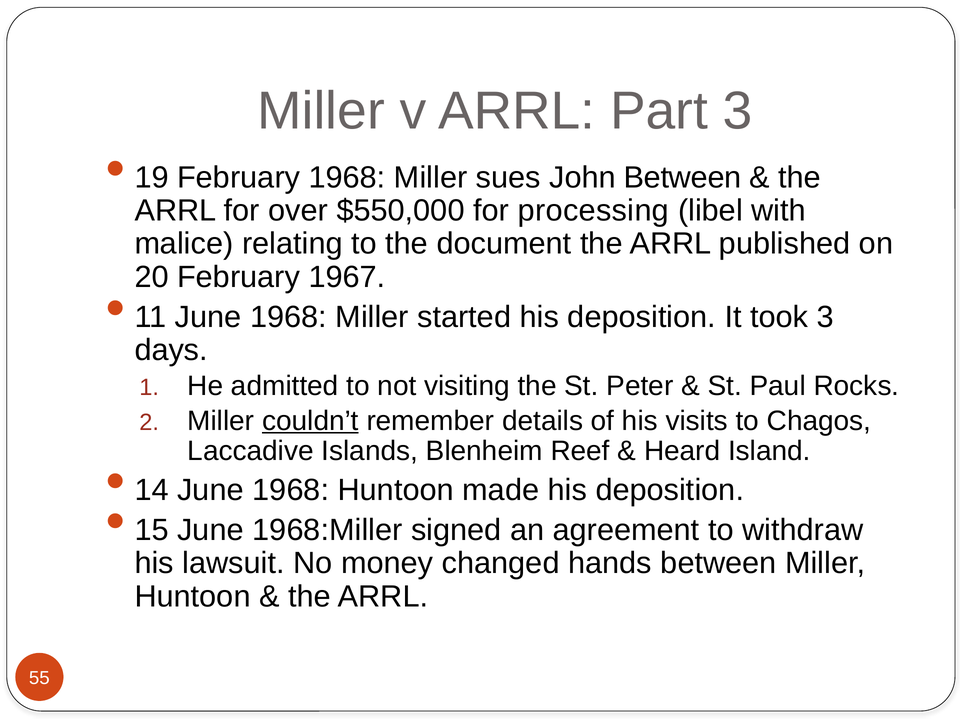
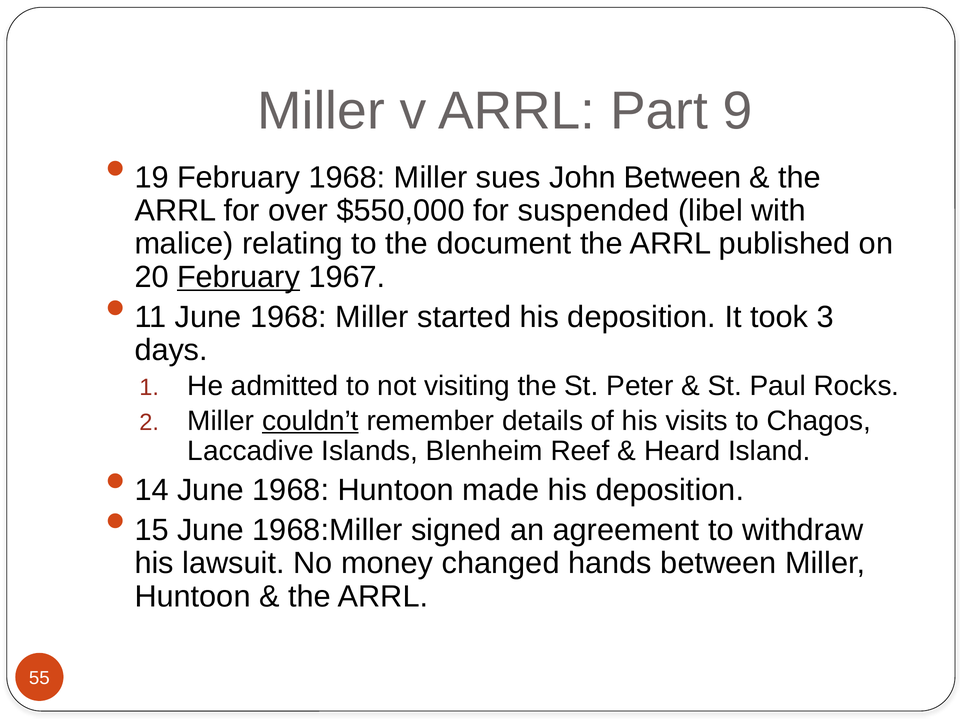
Part 3: 3 -> 9 (738, 111)
processing: processing -> suspended (593, 211)
February underline: none -> present (239, 277)
